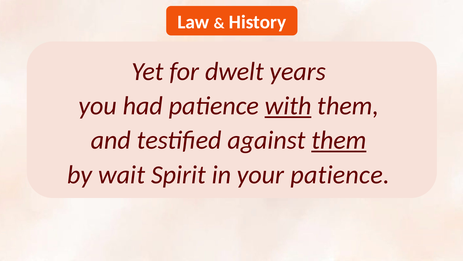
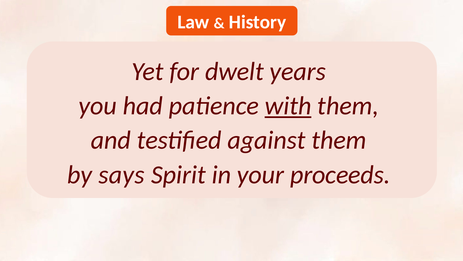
them underline: present -> none (339, 140)
wait: wait -> says (122, 174)
your patience: patience -> proceeds (340, 174)
